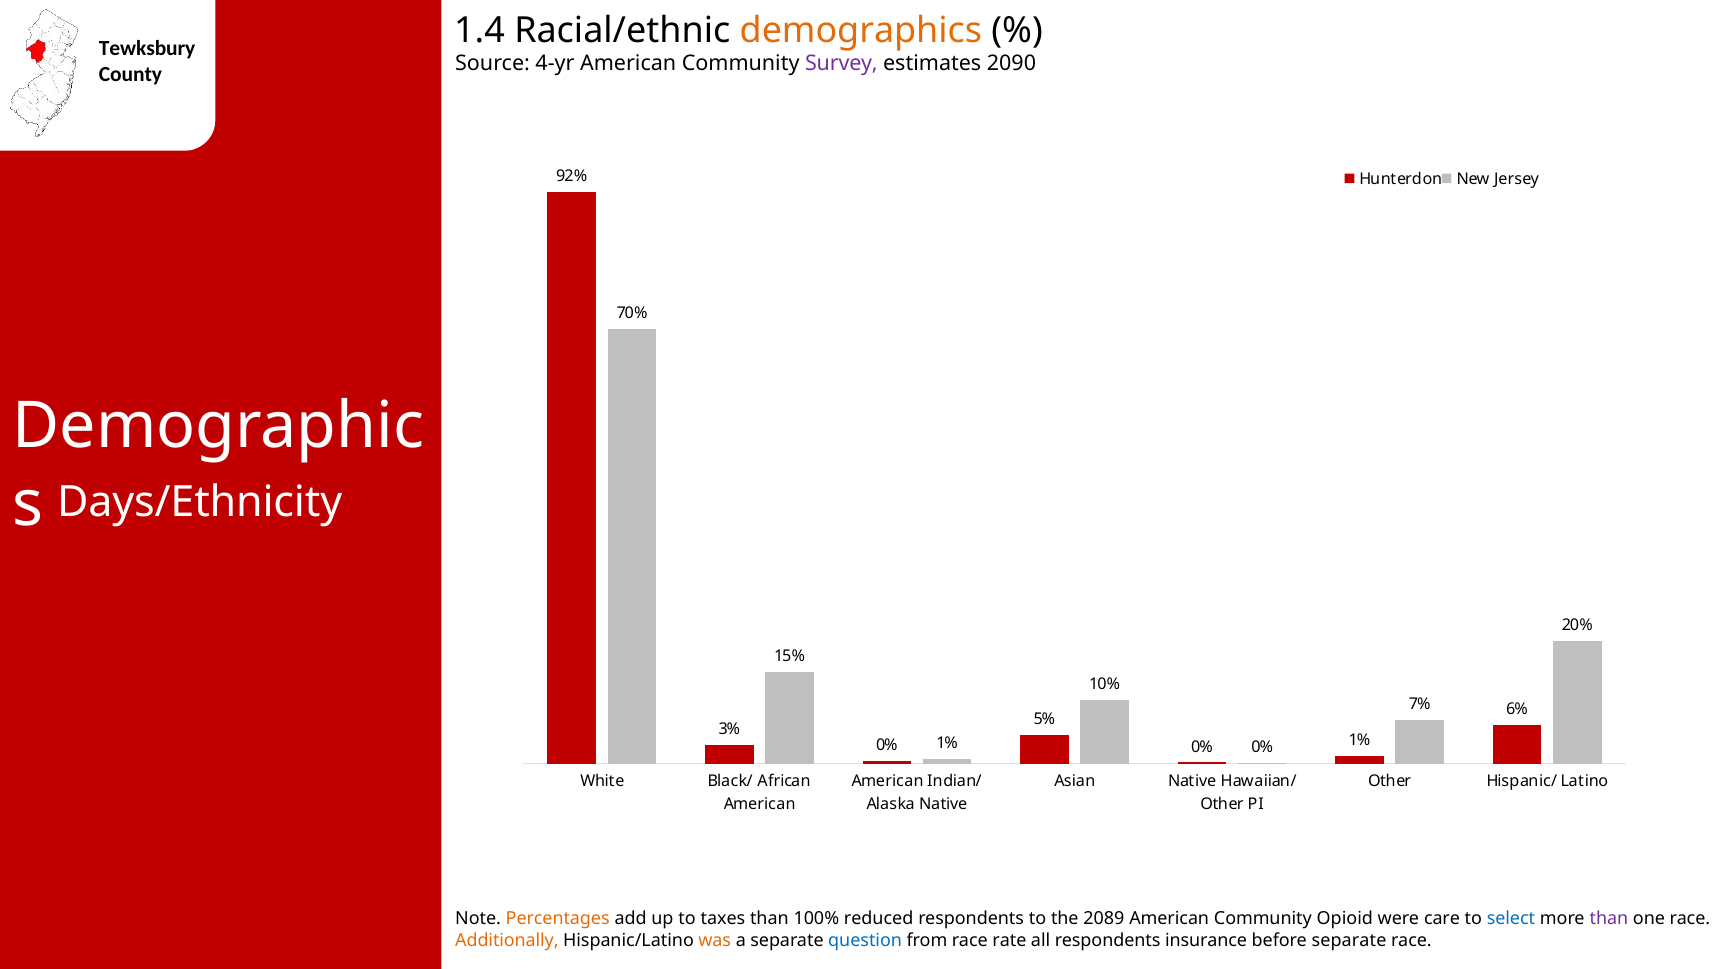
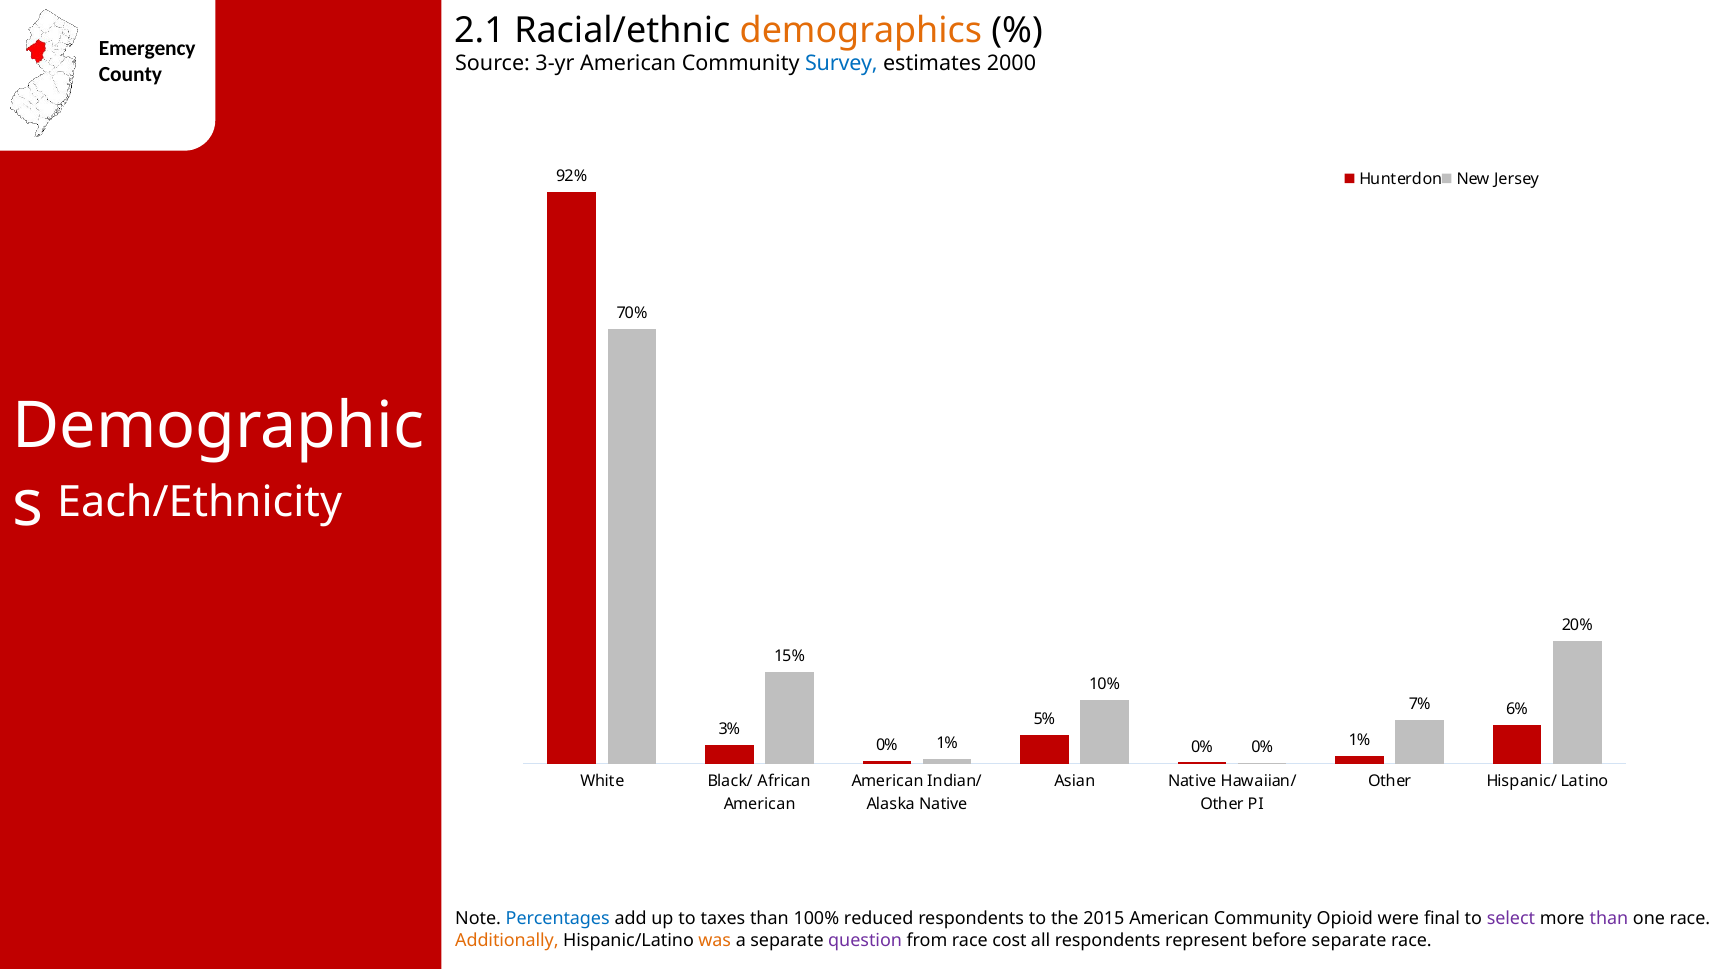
1.4: 1.4 -> 2.1 (480, 30)
Tewksbury: Tewksbury -> Emergency (147, 49)
4-yr: 4-yr -> 3-yr (555, 63)
Survey colour: purple -> blue (841, 63)
2090: 2090 -> 2000 (1011, 63)
Days/Ethnicity: Days/Ethnicity -> Each/Ethnicity (200, 502)
Percentages colour: orange -> blue (558, 919)
2089: 2089 -> 2015 (1104, 919)
care: care -> final (1442, 919)
select colour: blue -> purple (1511, 919)
question colour: blue -> purple (865, 940)
rate: rate -> cost (1009, 940)
insurance: insurance -> represent (1206, 940)
